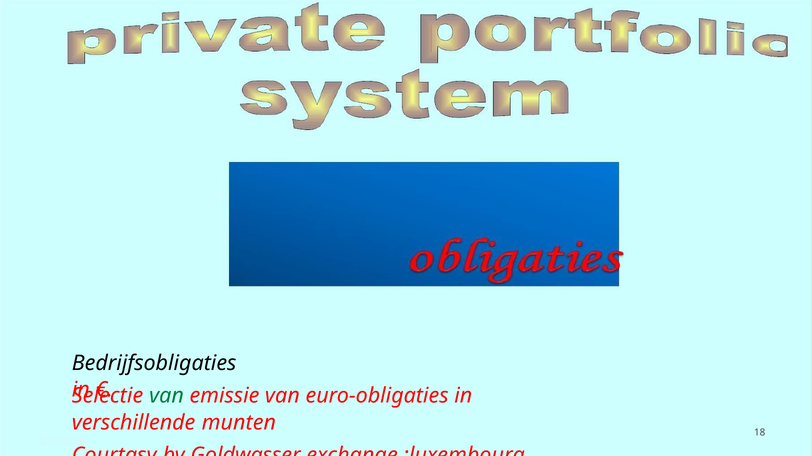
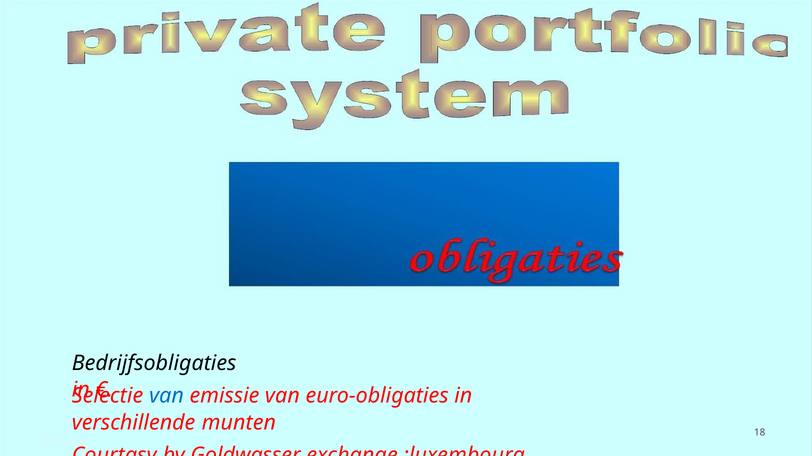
van colour: green -> blue (167, 396)
